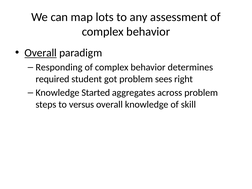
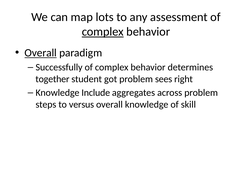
complex underline: none -> present (103, 32)
Responding: Responding -> Successfully (59, 67)
required: required -> together (52, 79)
Started: Started -> Include (96, 93)
